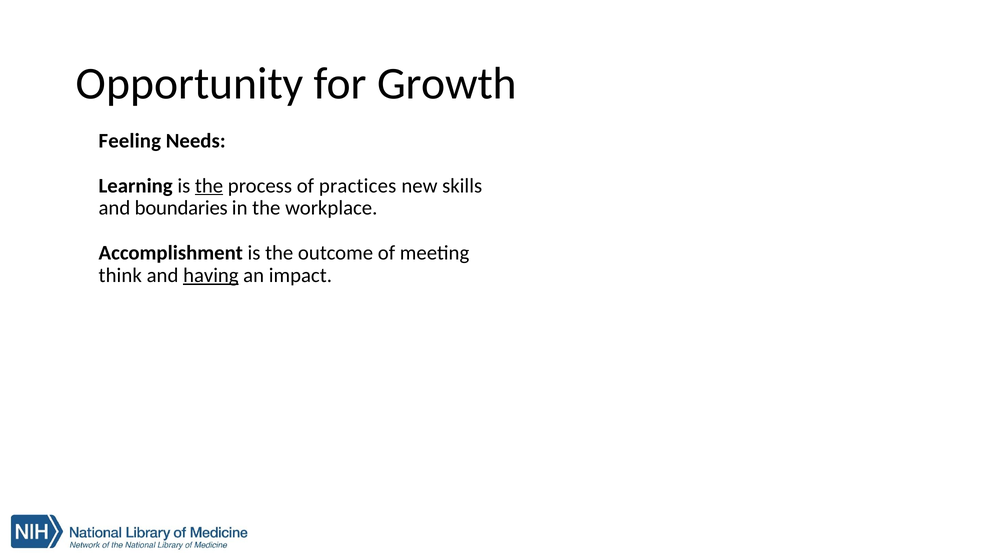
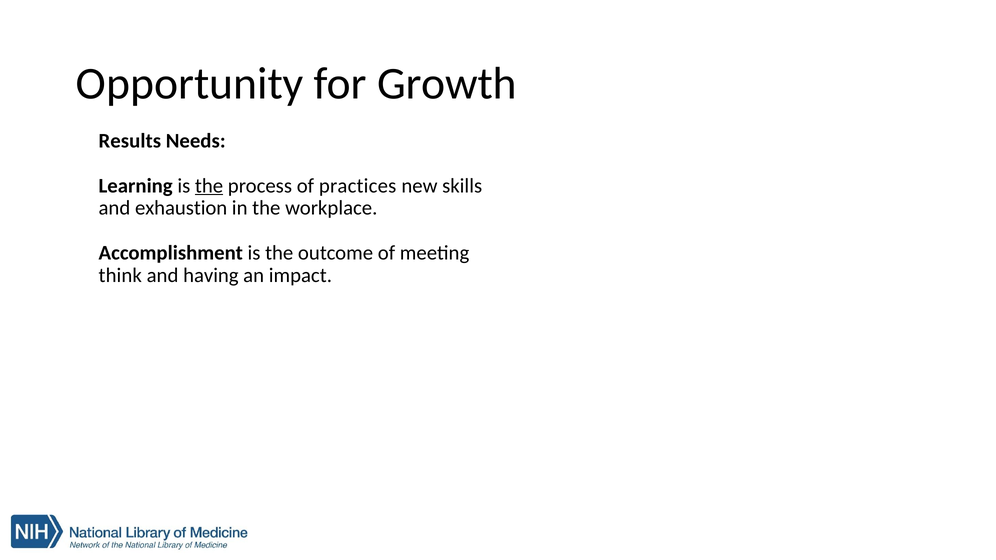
Feeling: Feeling -> Results (130, 141)
boundaries: boundaries -> exhaustion (181, 208)
having underline: present -> none (211, 275)
